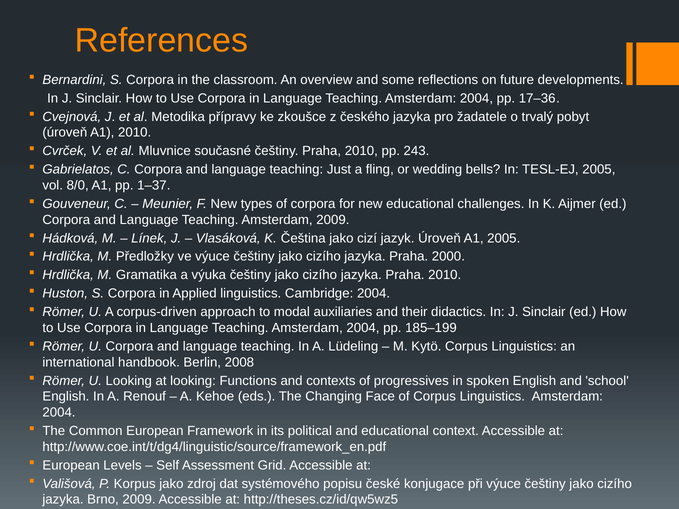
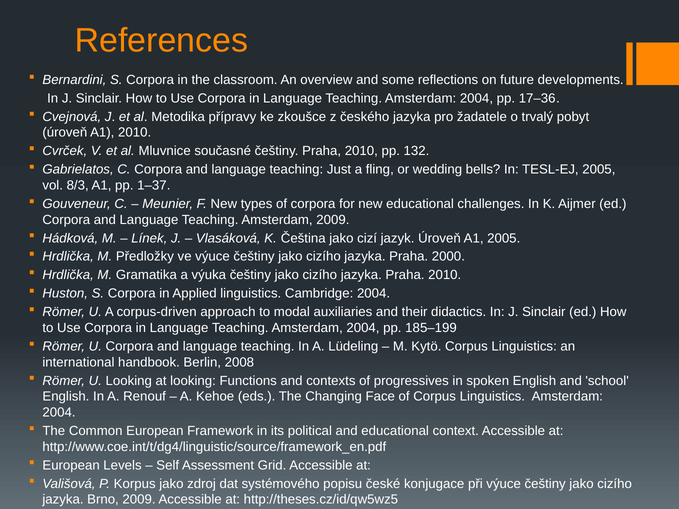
243: 243 -> 132 (416, 151)
8/0: 8/0 -> 8/3 (78, 185)
